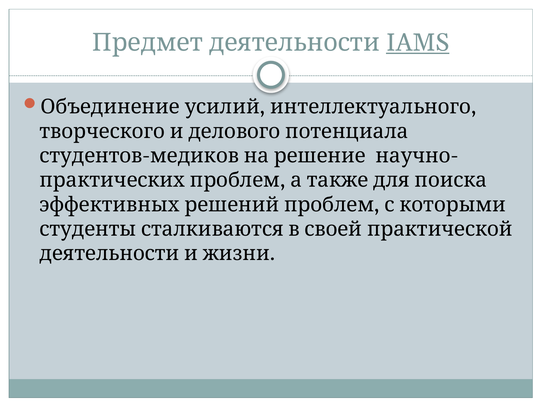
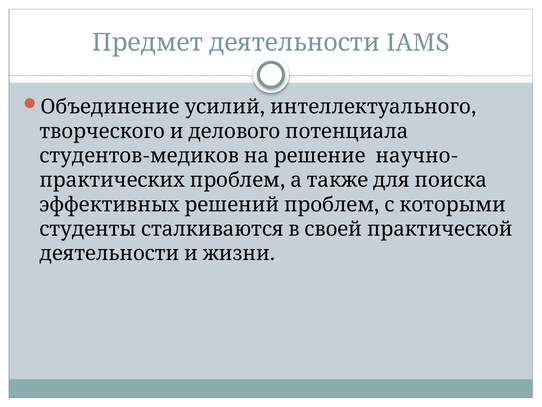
IAMS underline: present -> none (418, 43)
